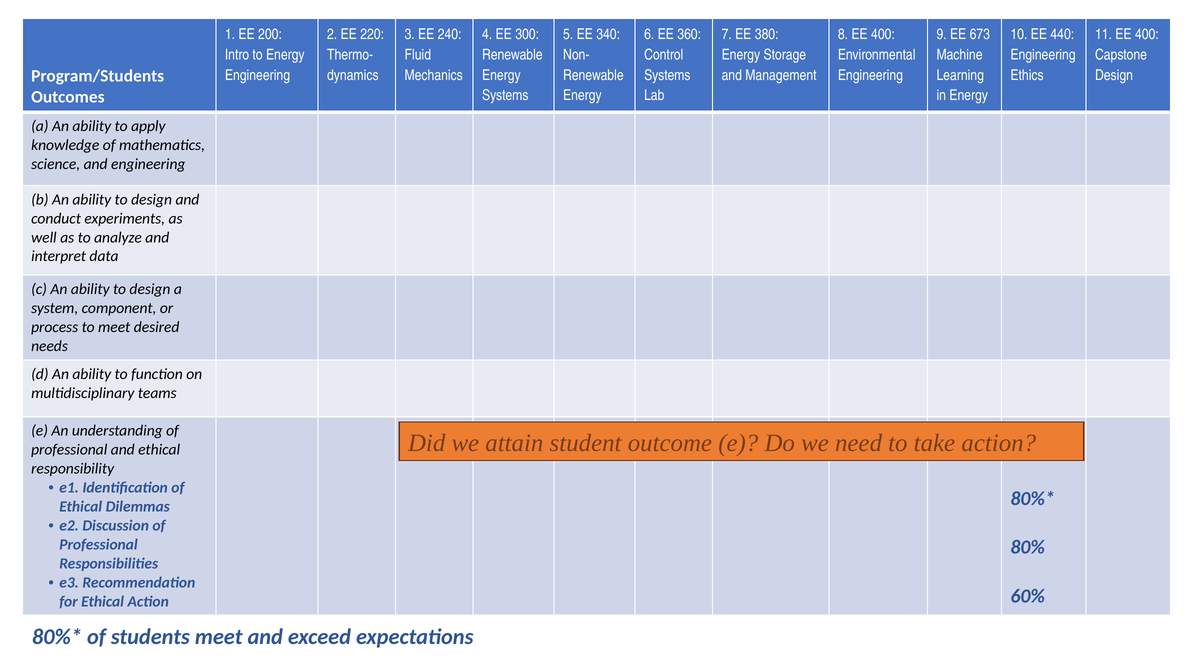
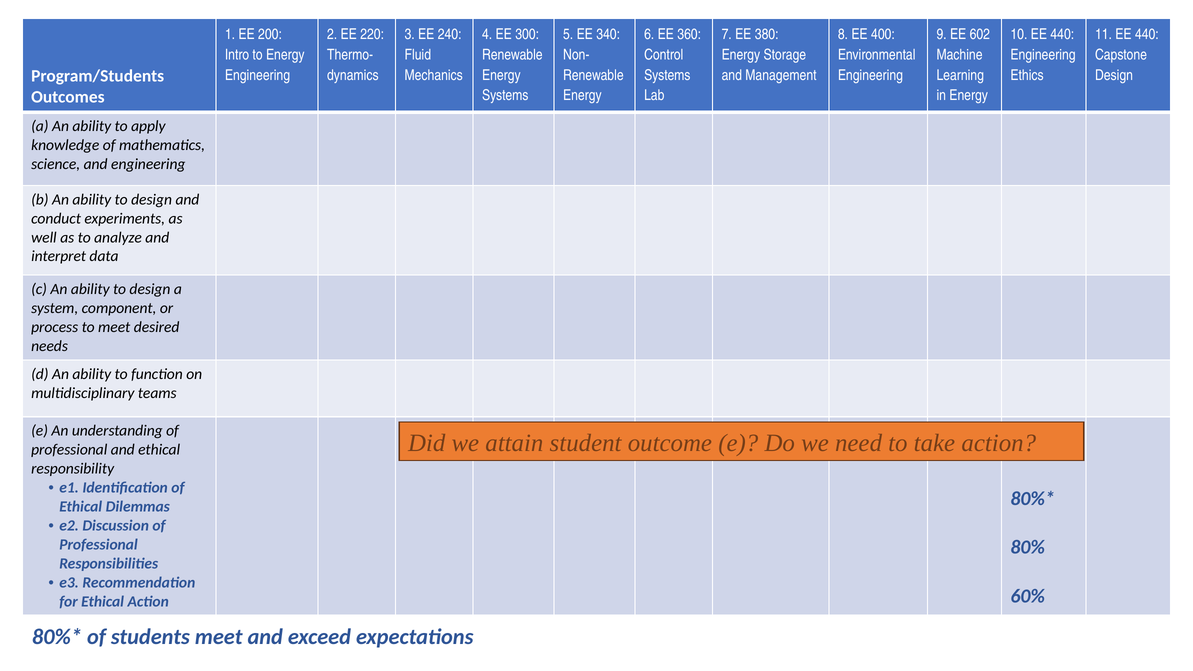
673: 673 -> 602 (980, 34)
11 EE 400: 400 -> 440 (1147, 34)
